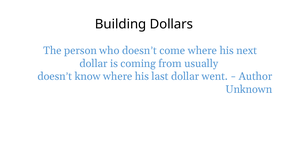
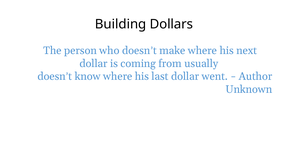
come: come -> make (172, 51)
